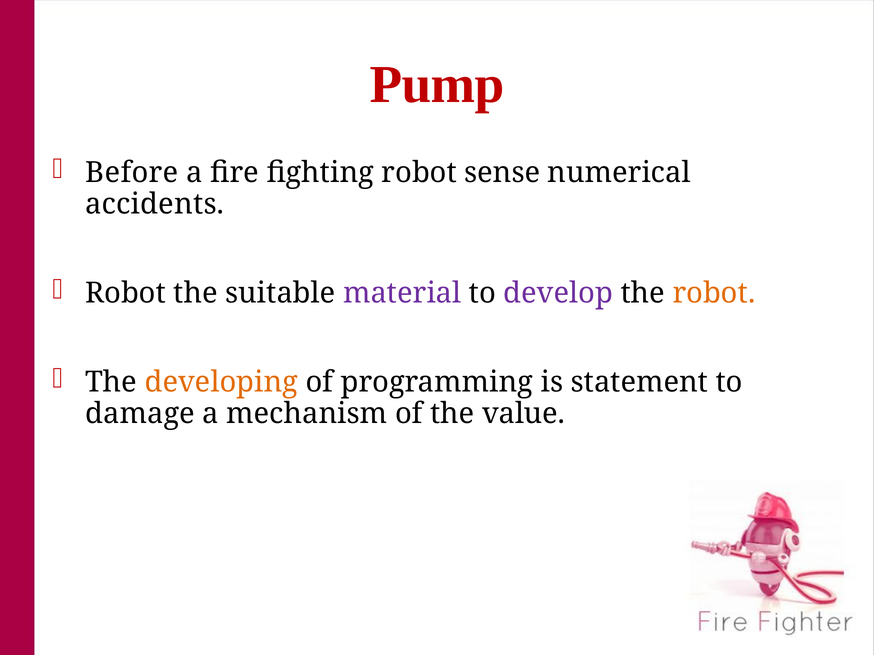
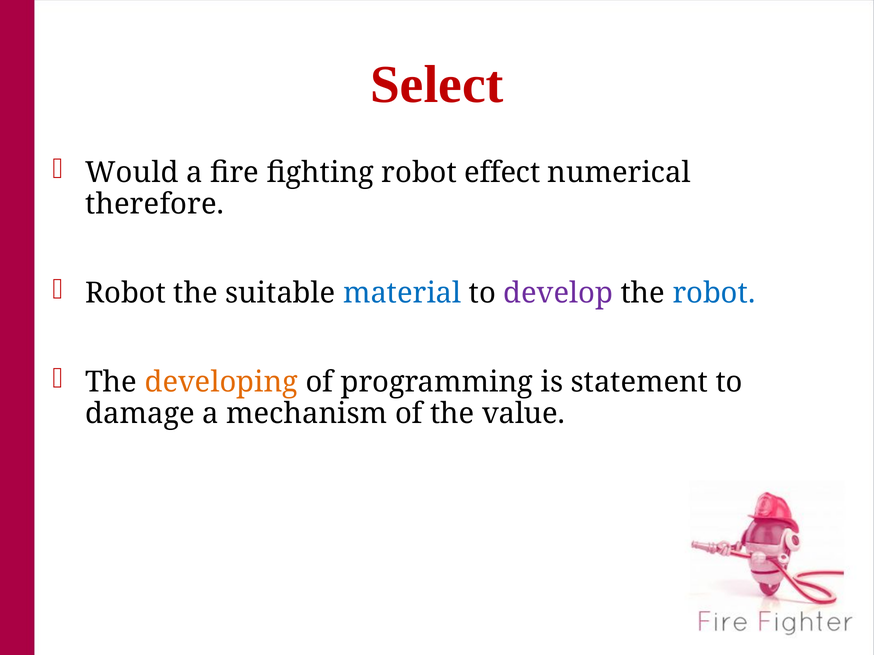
Pump: Pump -> Select (437, 85)
Before: Before -> Would (132, 173)
sense: sense -> effect (502, 173)
accidents: accidents -> therefore (155, 204)
material colour: purple -> blue (402, 293)
robot colour: orange -> blue (714, 293)
